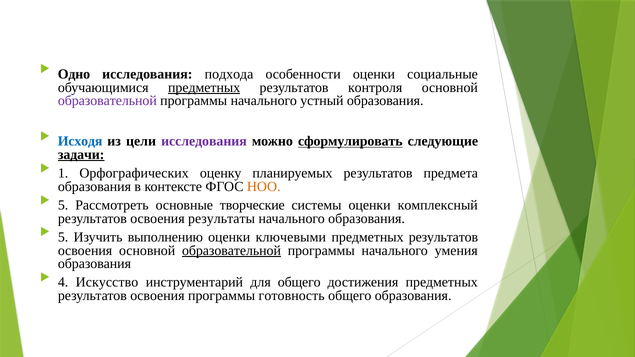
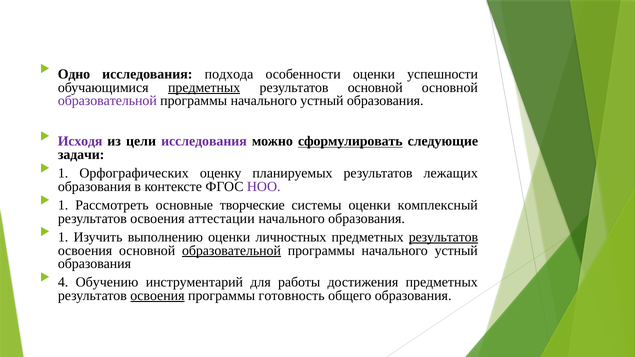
социальные: социальные -> успешности (443, 74)
результатов контроля: контроля -> основной (375, 87)
Исходя colour: blue -> purple (80, 141)
задачи underline: present -> none (81, 155)
предмета: предмета -> лежащих (451, 173)
НОО colour: orange -> purple (264, 187)
5: 5 -> 1 (63, 205)
результаты: результаты -> аттестации (222, 219)
5: 5 -> 1 (63, 237)
ключевыми: ключевыми -> личностных (291, 237)
результатов underline: none -> present (443, 237)
умения: умения -> устный (456, 251)
Искусство: Искусство -> Обучению (107, 283)
для общего: общего -> работы (299, 283)
освоения underline: none -> present (157, 296)
